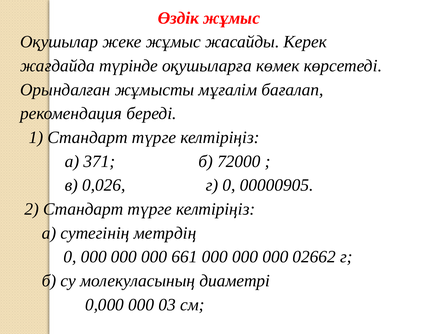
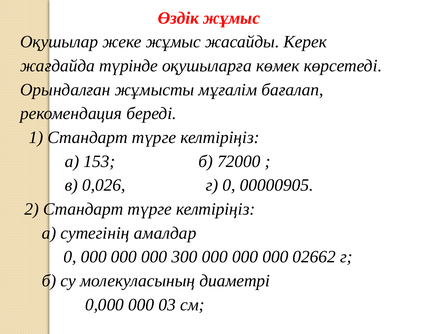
371: 371 -> 153 (99, 162)
метрдің: метрдің -> амалдар (165, 233)
661: 661 -> 300 (185, 257)
